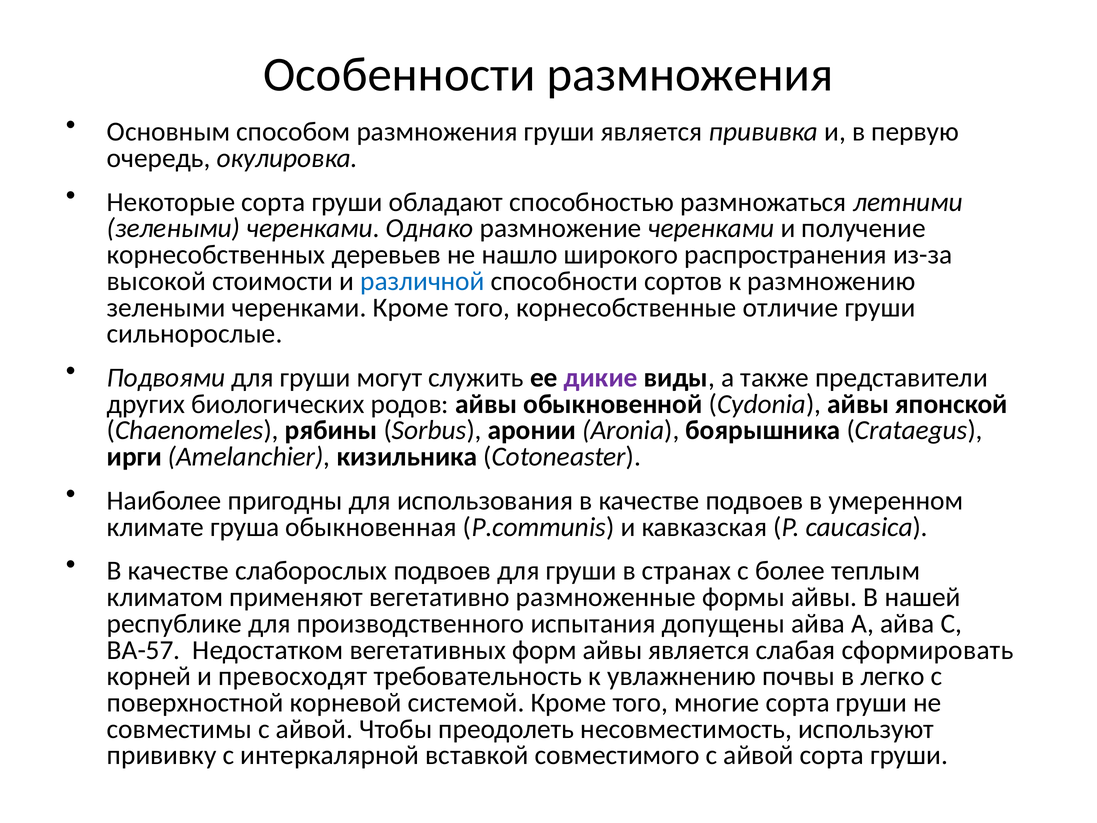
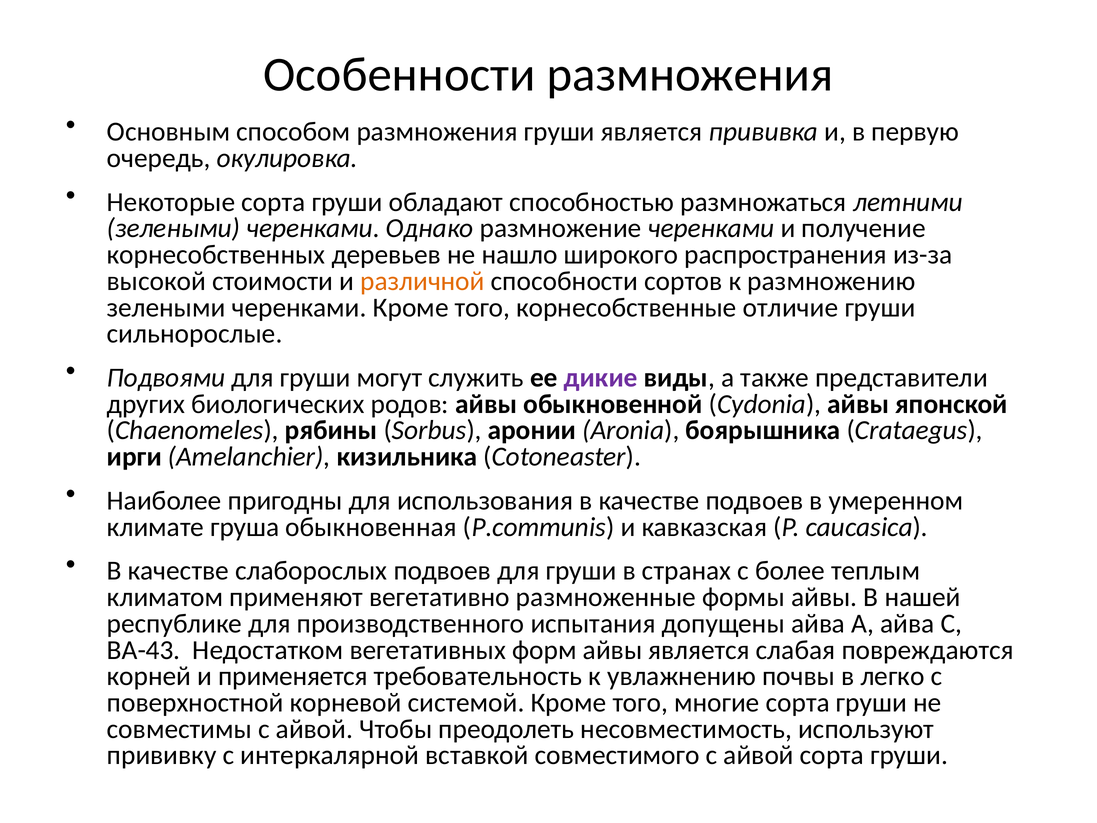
различной colour: blue -> orange (423, 281)
ВА-57: ВА-57 -> ВА-43 (144, 650)
сформировать: сформировать -> повреждаются (928, 650)
превосходят: превосходят -> применяется (293, 676)
